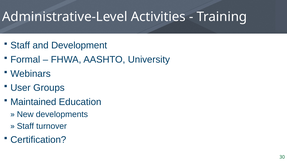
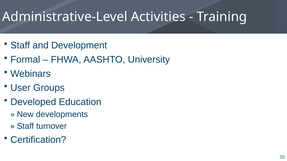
Maintained: Maintained -> Developed (33, 102)
